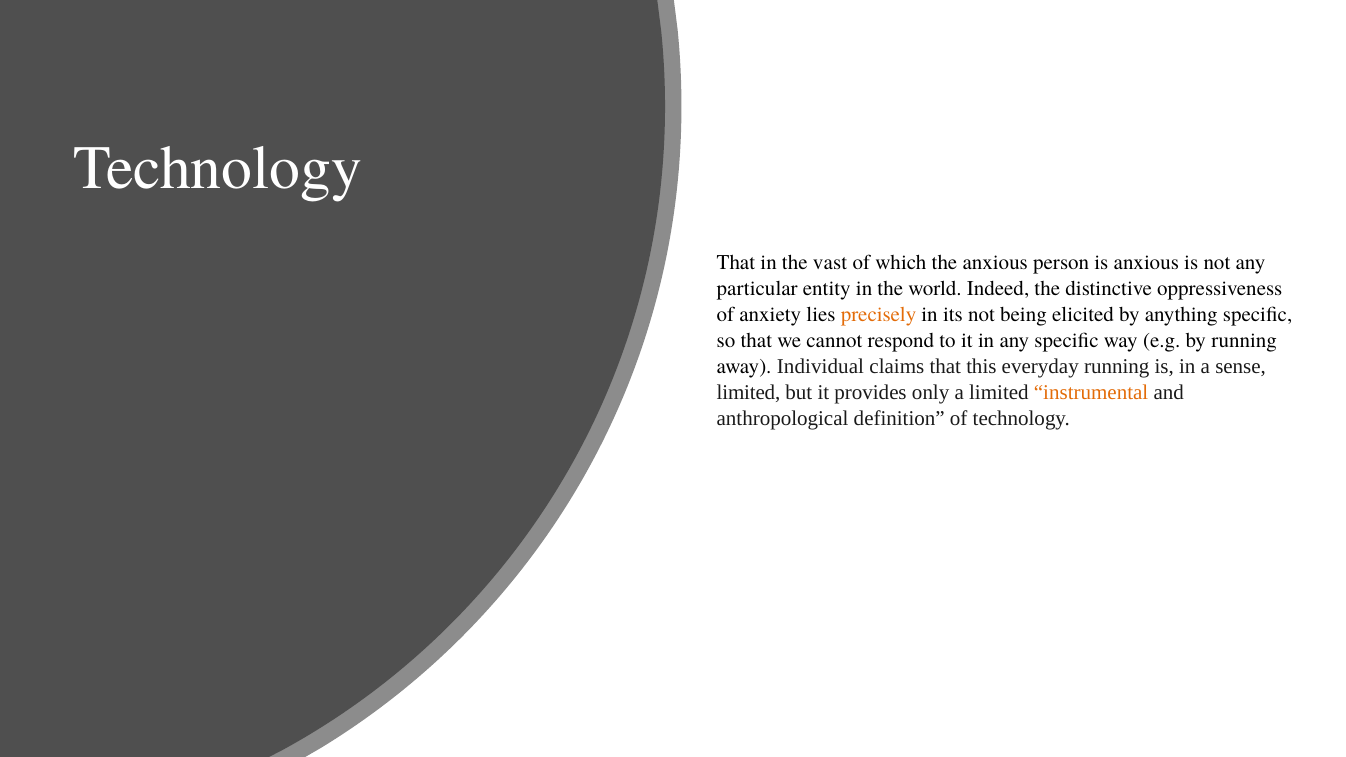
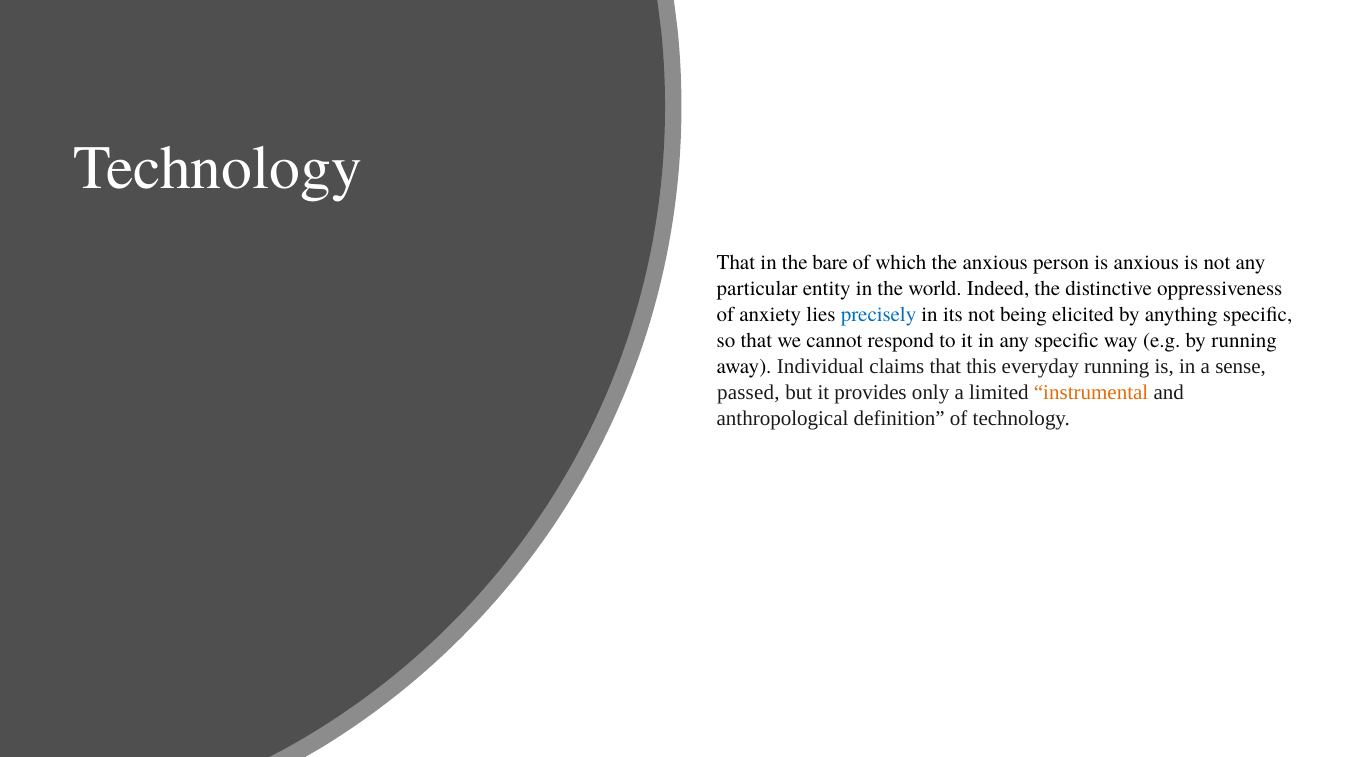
vast: vast -> bare (830, 262)
precisely colour: orange -> blue (879, 315)
limited: limited -> passed (748, 393)
